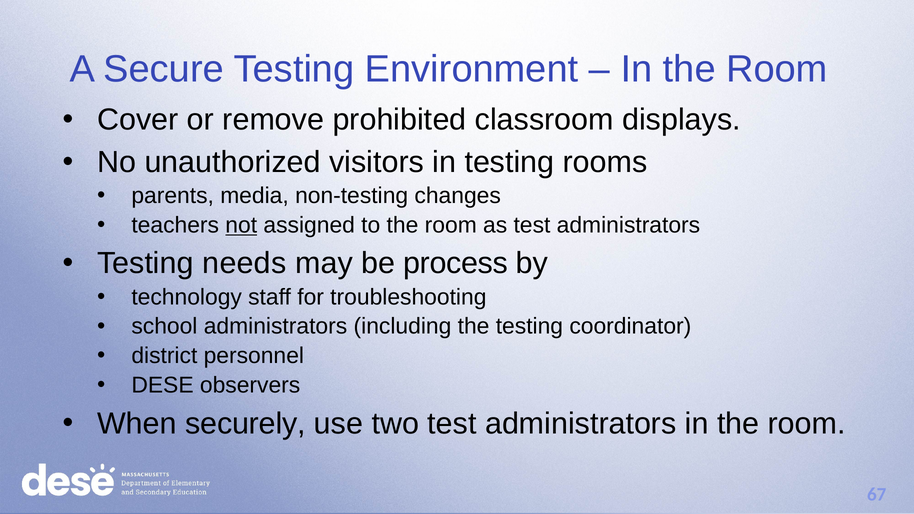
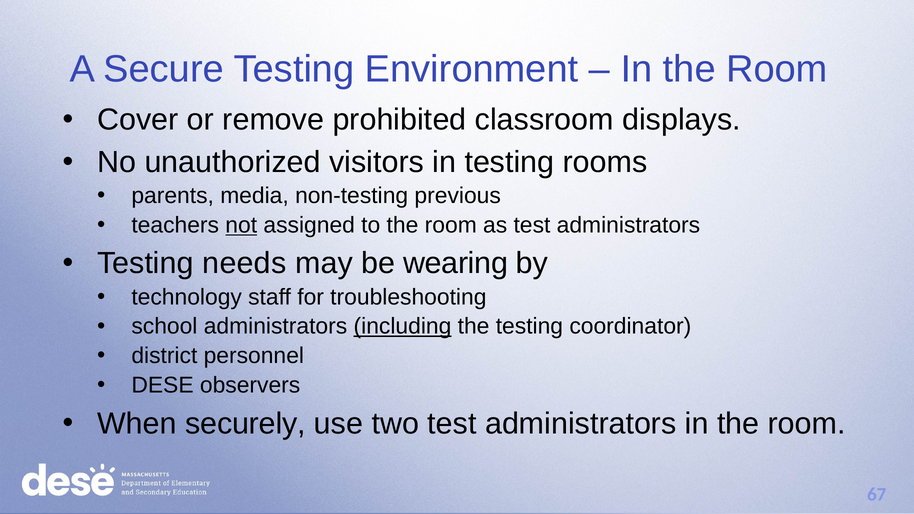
changes: changes -> previous (458, 196)
process: process -> wearing (456, 263)
including underline: none -> present (402, 326)
